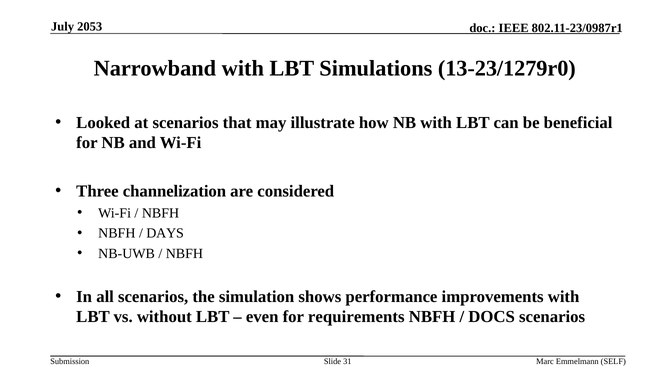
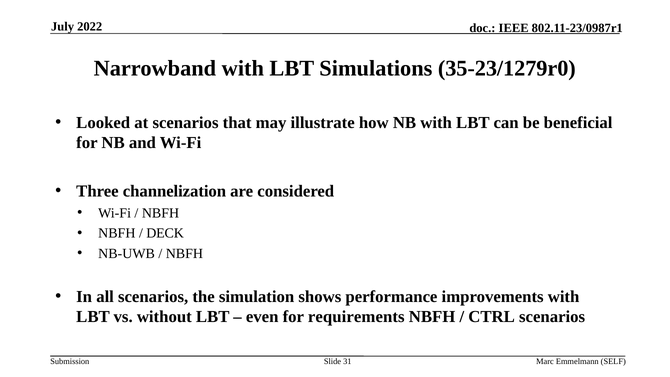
2053: 2053 -> 2022 (90, 27)
13-23/1279r0: 13-23/1279r0 -> 35-23/1279r0 (507, 68)
DAYS: DAYS -> DECK (165, 233)
DOCS: DOCS -> CTRL (492, 317)
